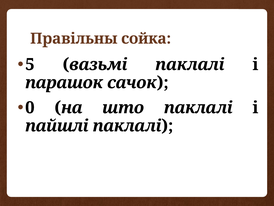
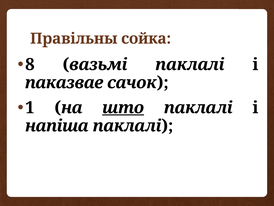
5: 5 -> 8 (30, 64)
парашок: парашок -> паказвае (64, 82)
0: 0 -> 1 (30, 107)
што underline: none -> present (123, 107)
пайшлі: пайшлі -> напіша (57, 126)
